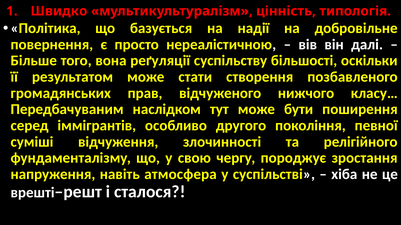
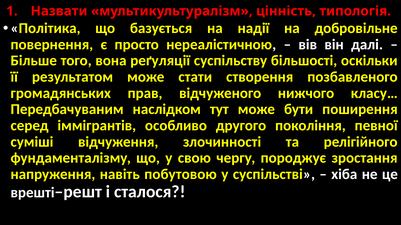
Швидко: Швидко -> Назвати (59, 11)
атмосфера: атмосфера -> побутовою (181, 175)
